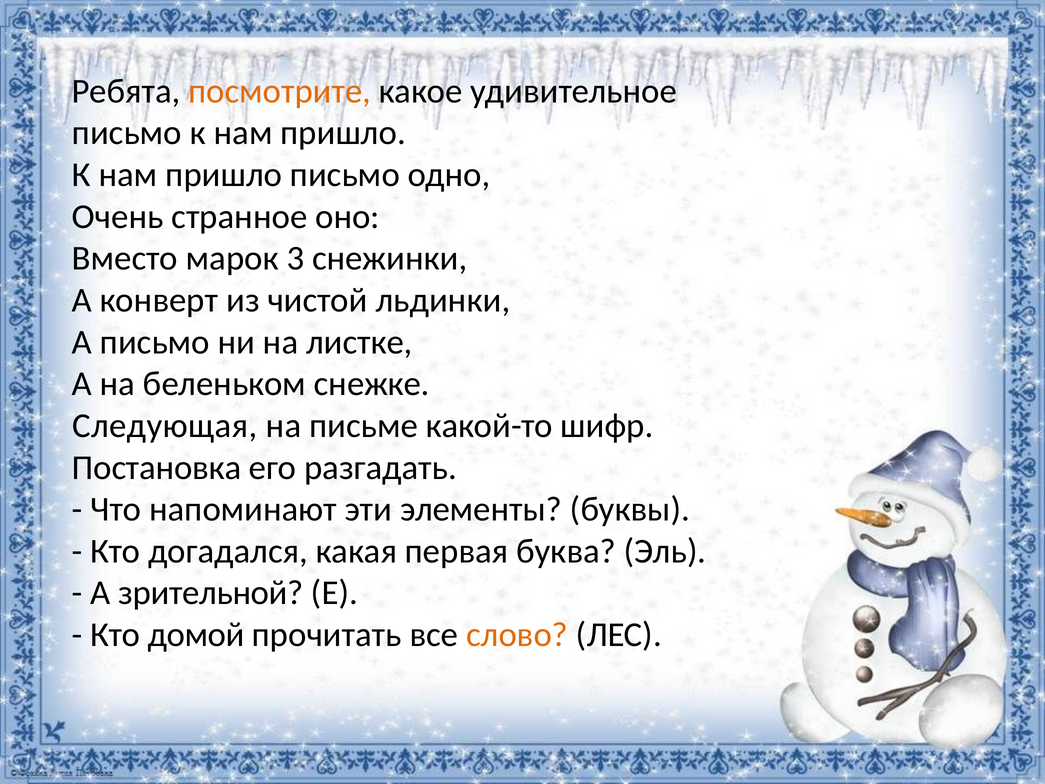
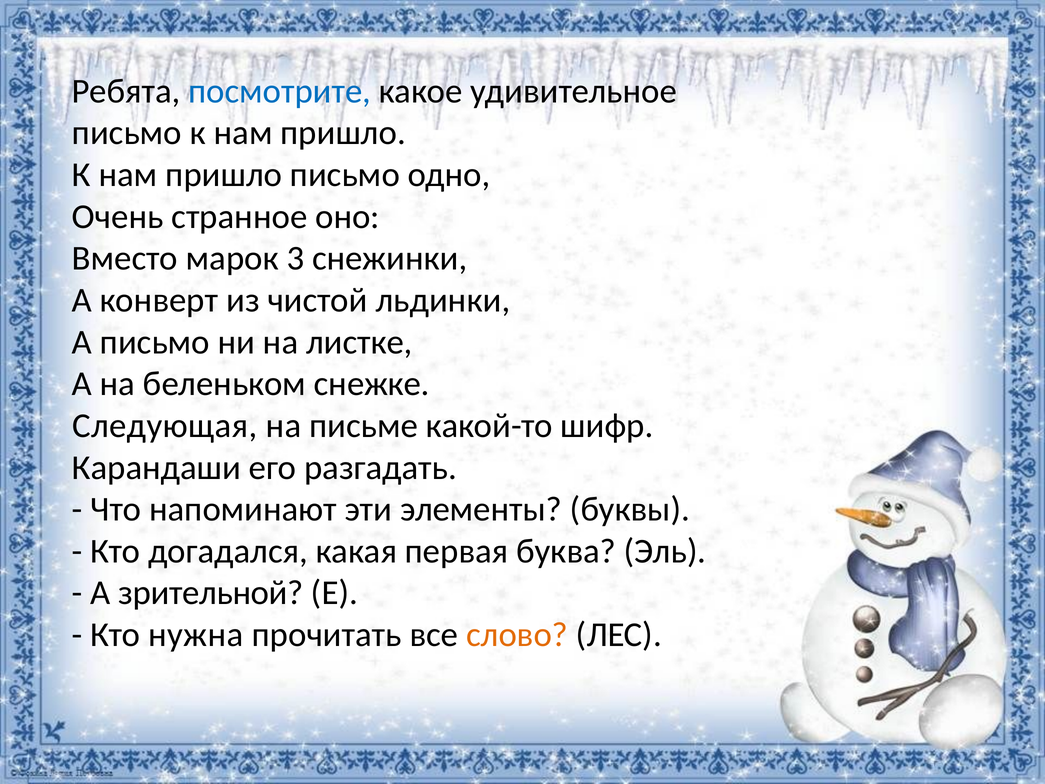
посмотрите colour: orange -> blue (280, 91)
Постановка: Постановка -> Карандаши (157, 467)
домой: домой -> нужна (196, 635)
